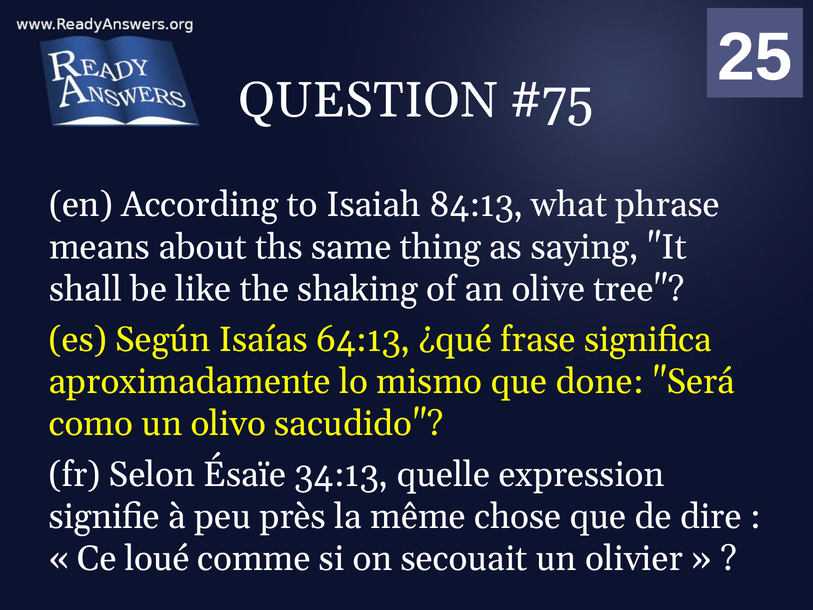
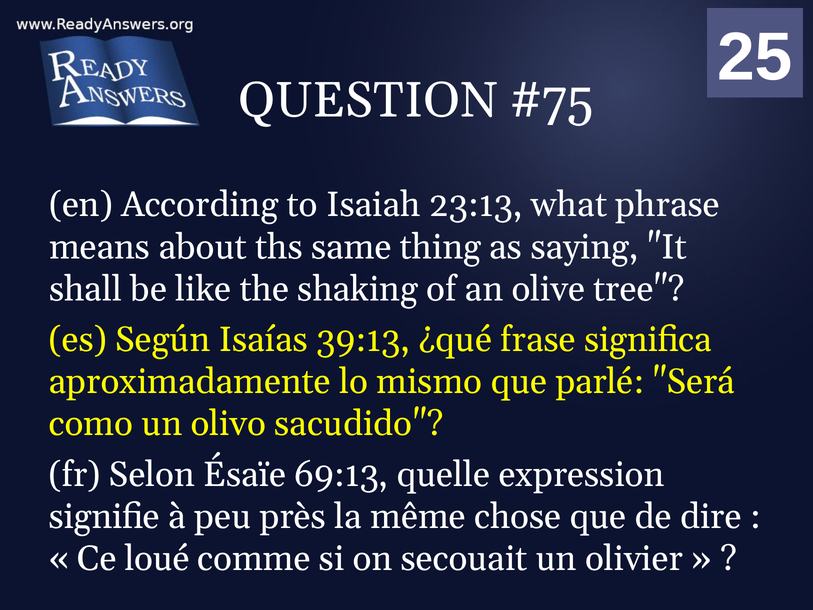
84:13: 84:13 -> 23:13 (476, 205)
64:13: 64:13 -> 39:13 (363, 340)
done: done -> parlé (600, 382)
34:13: 34:13 -> 69:13 (341, 475)
